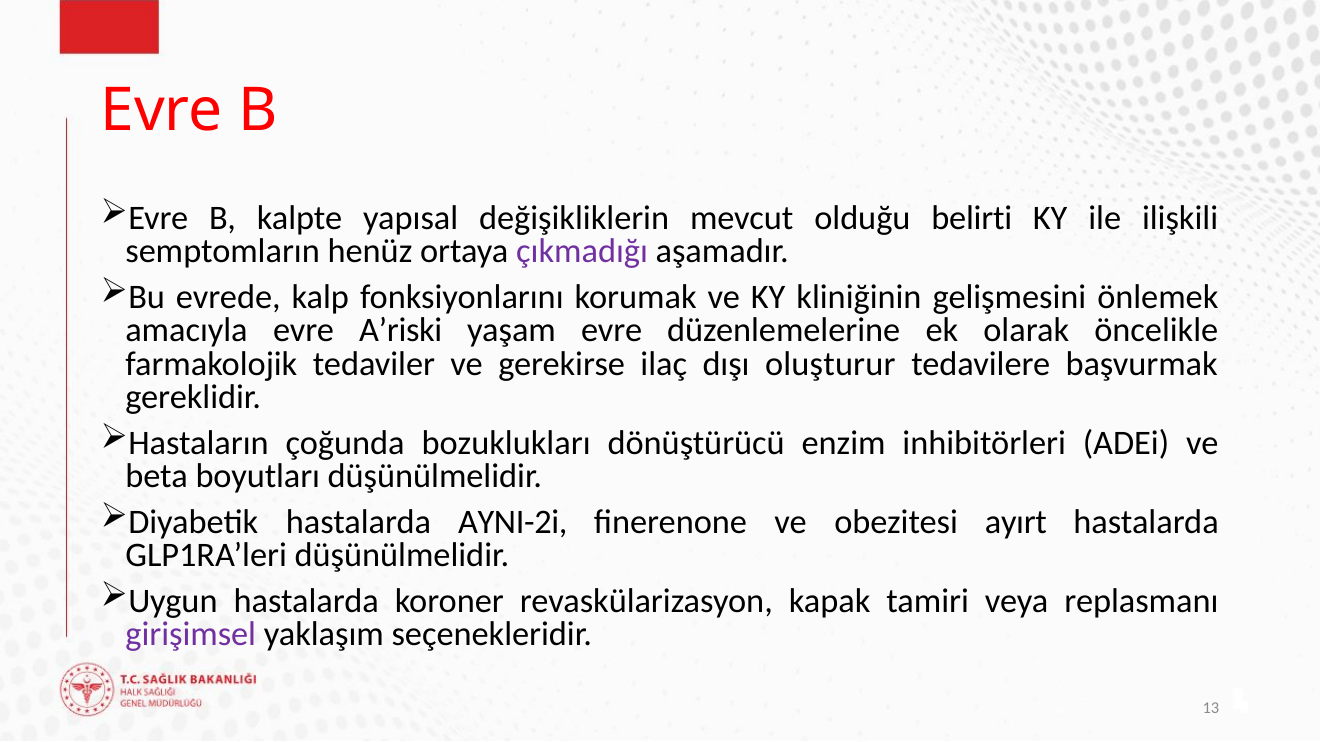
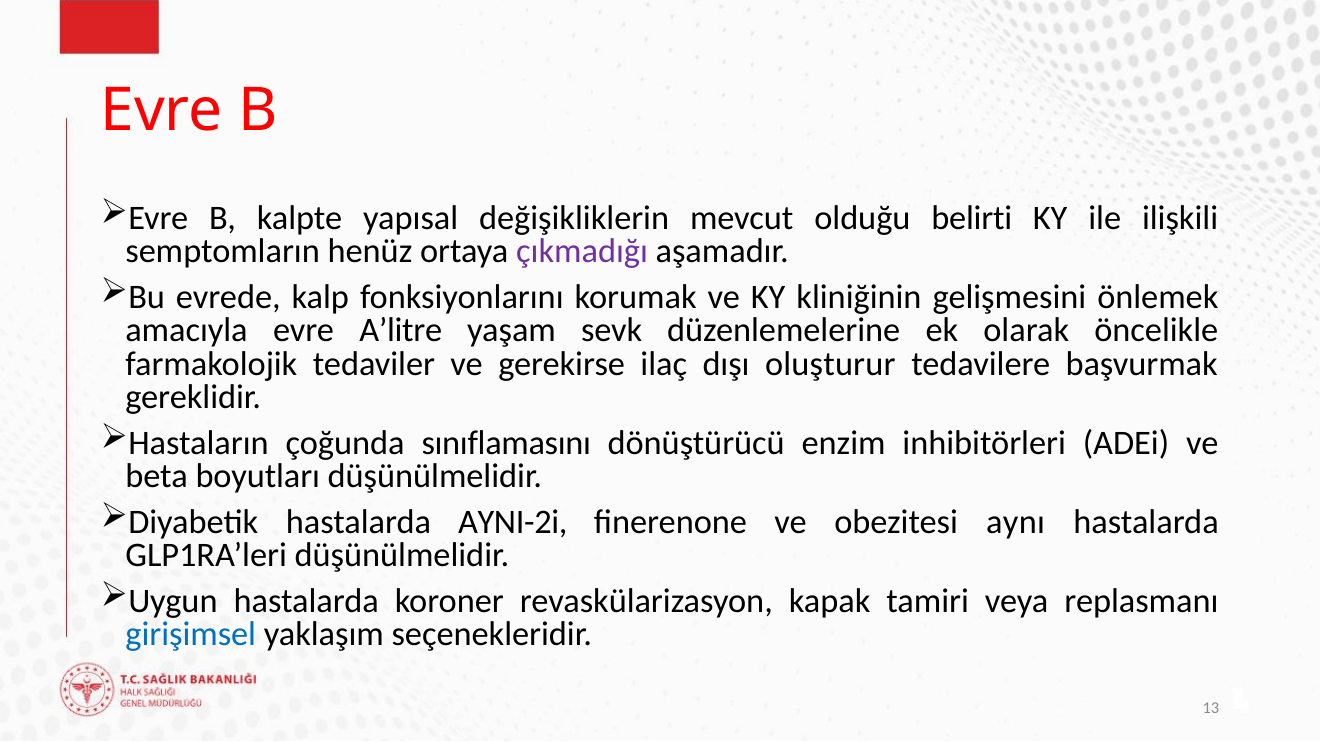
A’riski: A’riski -> A’litre (401, 331)
yaşam evre: evre -> sevk (612, 331)
bozuklukları: bozuklukları -> sınıflamasını (506, 443)
ayırt: ayırt -> aynı (1016, 522)
girişimsel colour: purple -> blue (191, 635)
